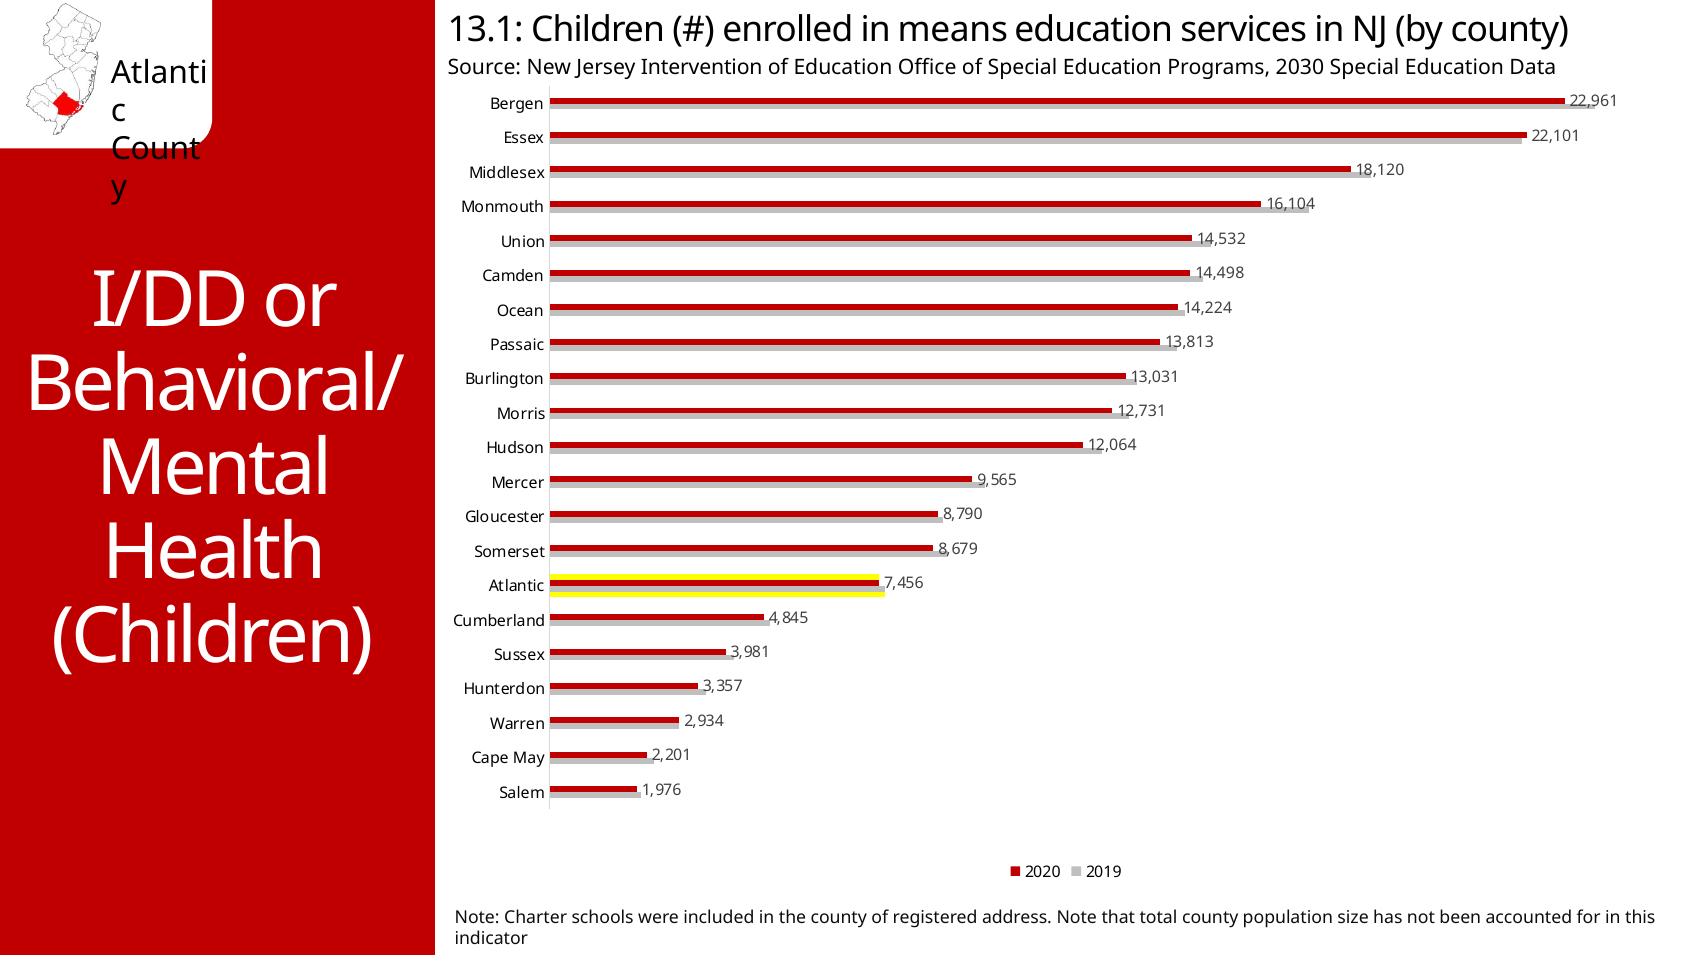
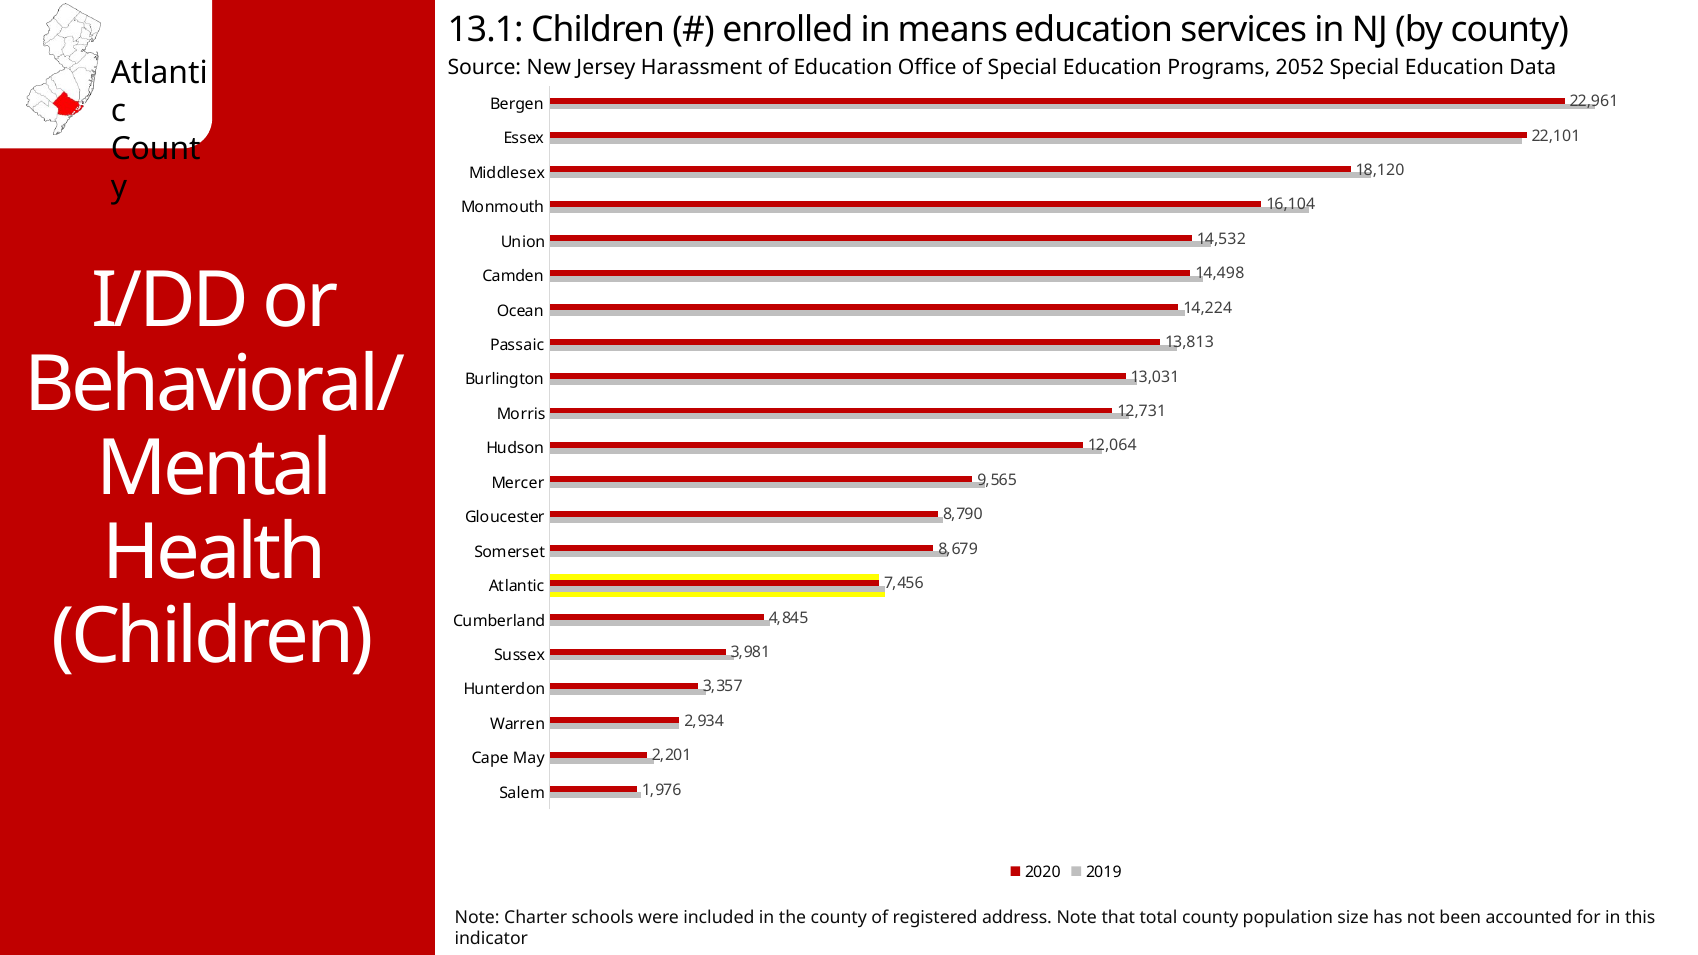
Intervention: Intervention -> Harassment (702, 68)
2030: 2030 -> 2052 (1300, 68)
